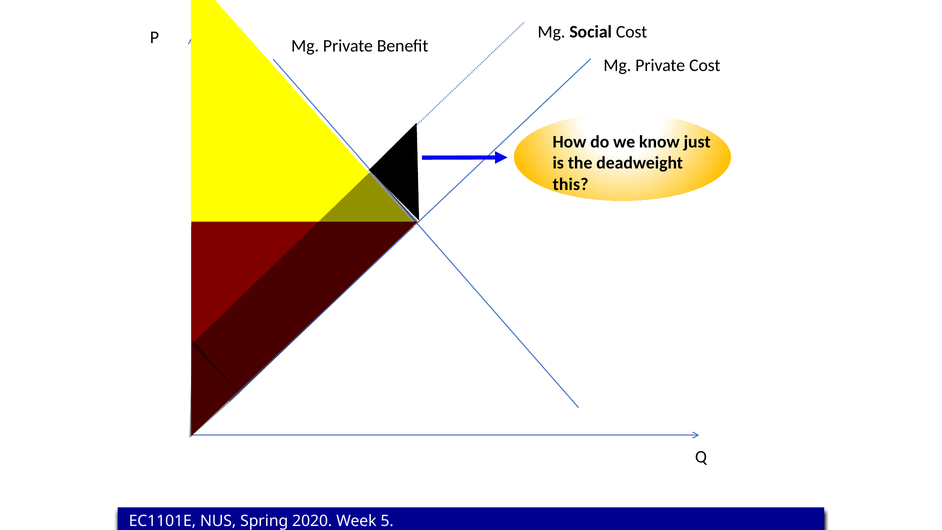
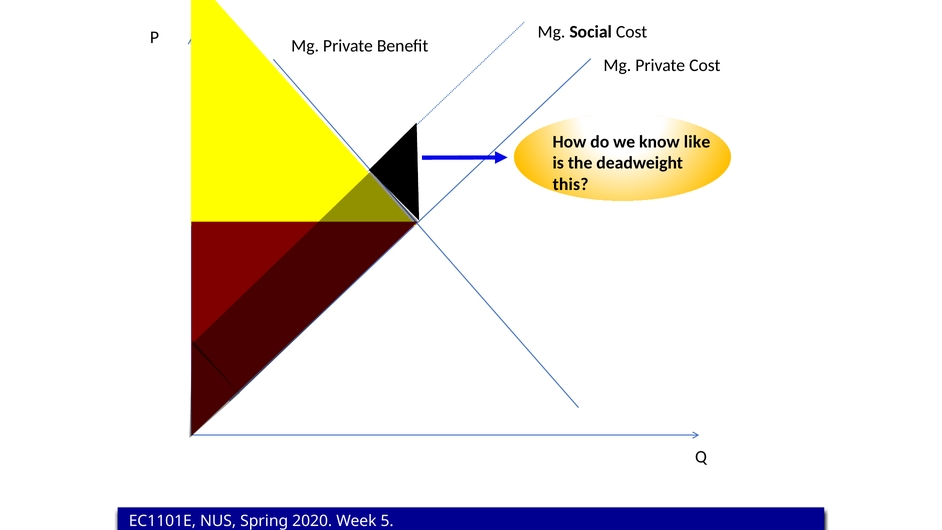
just: just -> like (697, 142)
